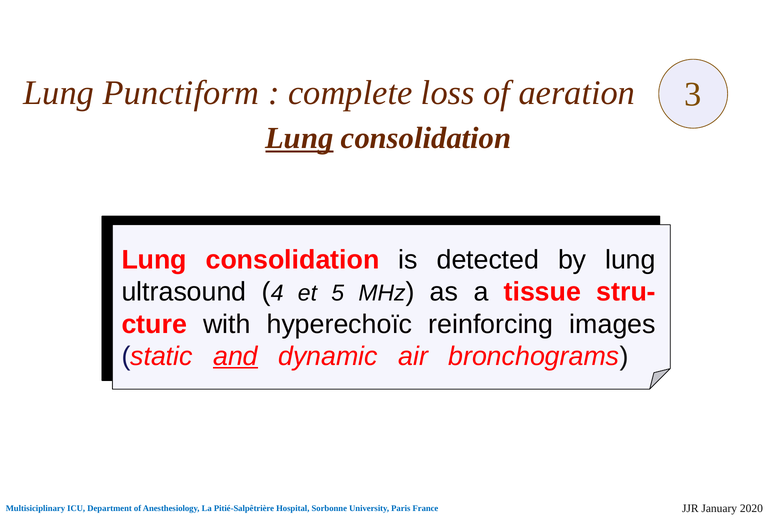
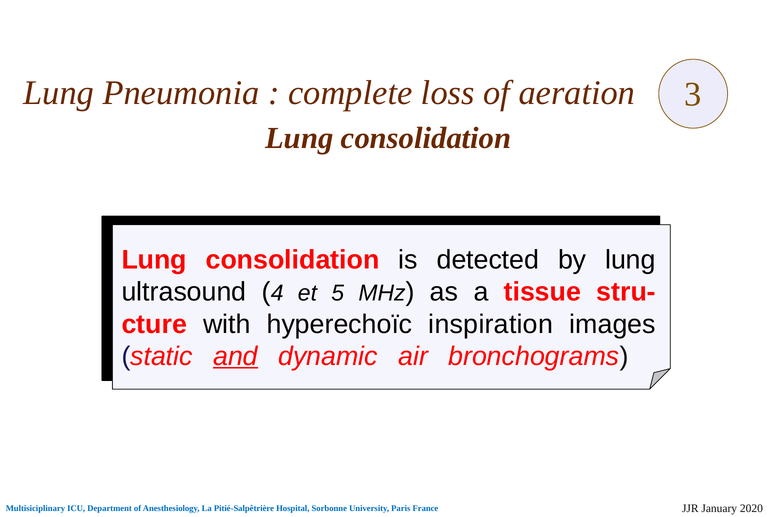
Punctiform: Punctiform -> Pneumonia (181, 93)
Lung underline: present -> none (299, 138)
reinforcing: reinforcing -> inspiration (491, 324)
